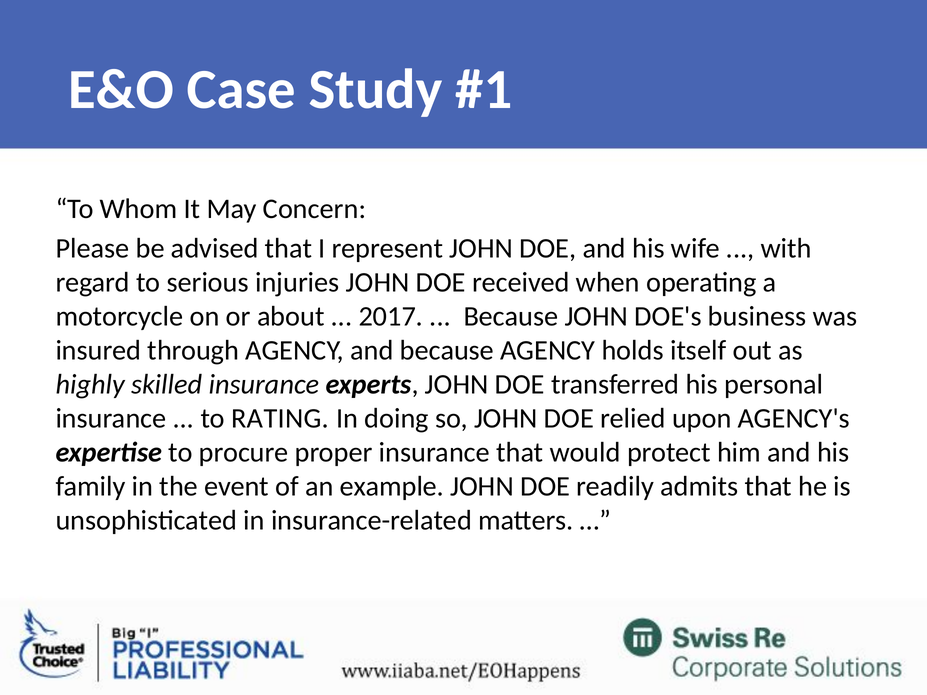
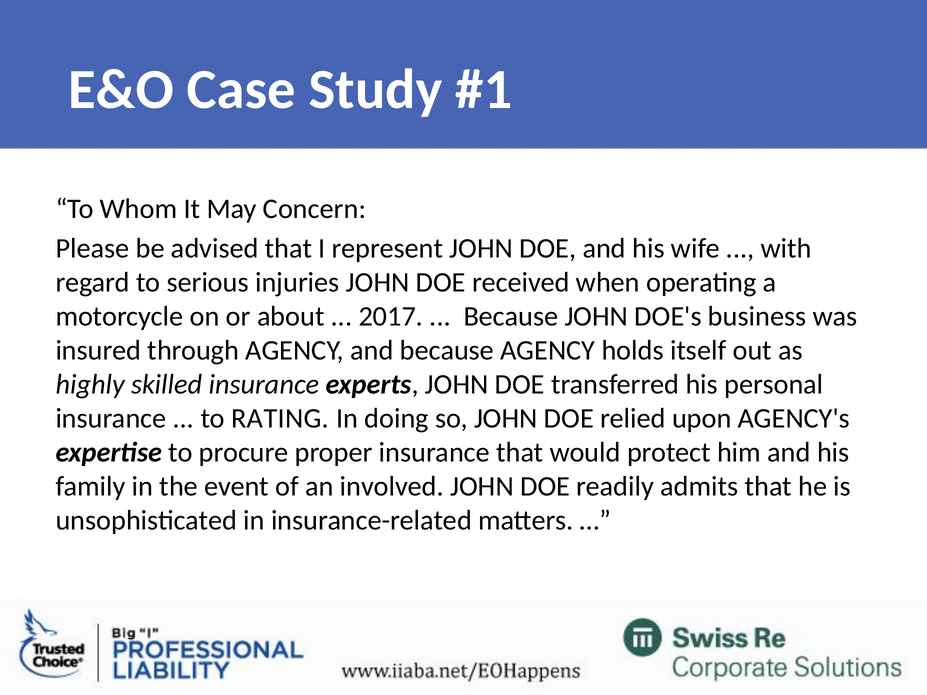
example: example -> involved (392, 486)
